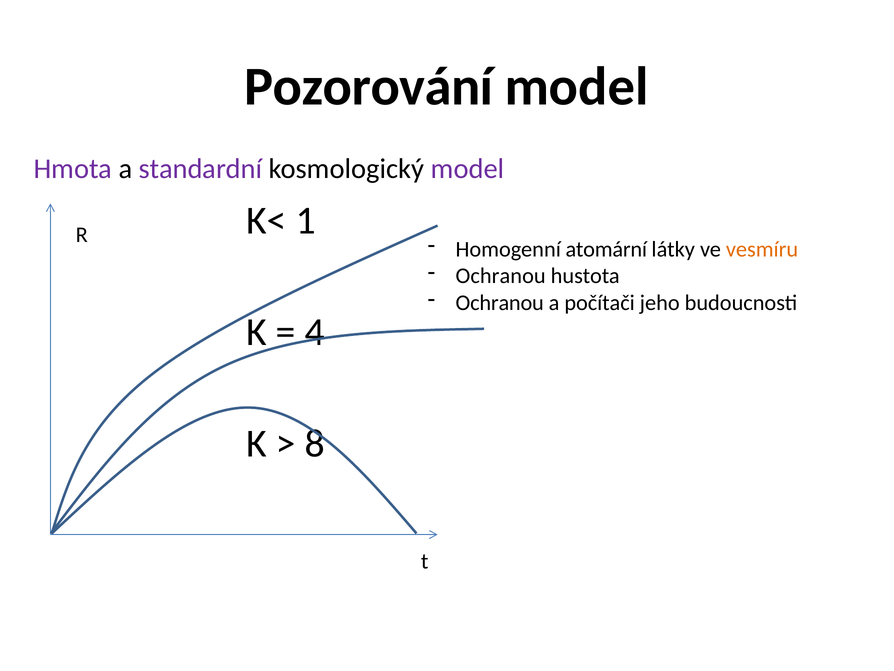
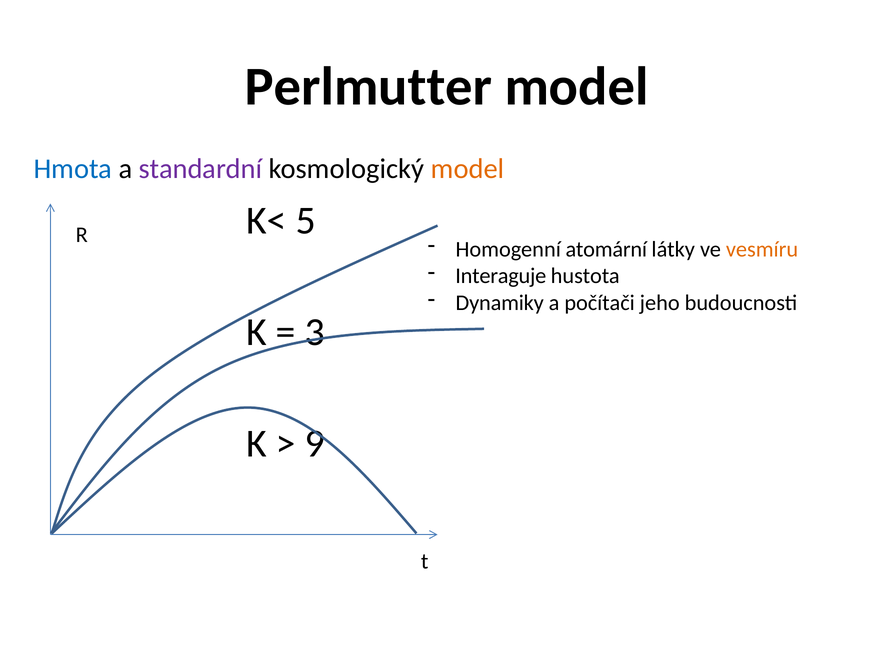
Pozorování: Pozorování -> Perlmutter (369, 87)
Hmota colour: purple -> blue (73, 169)
model colour: purple -> orange (468, 169)
1: 1 -> 5 (306, 220)
Ochranou: Ochranou -> Interaguje (501, 276)
Ochranou: Ochranou -> Dynamiky (500, 303)
4: 4 -> 3 (315, 332)
8: 8 -> 9 (315, 443)
